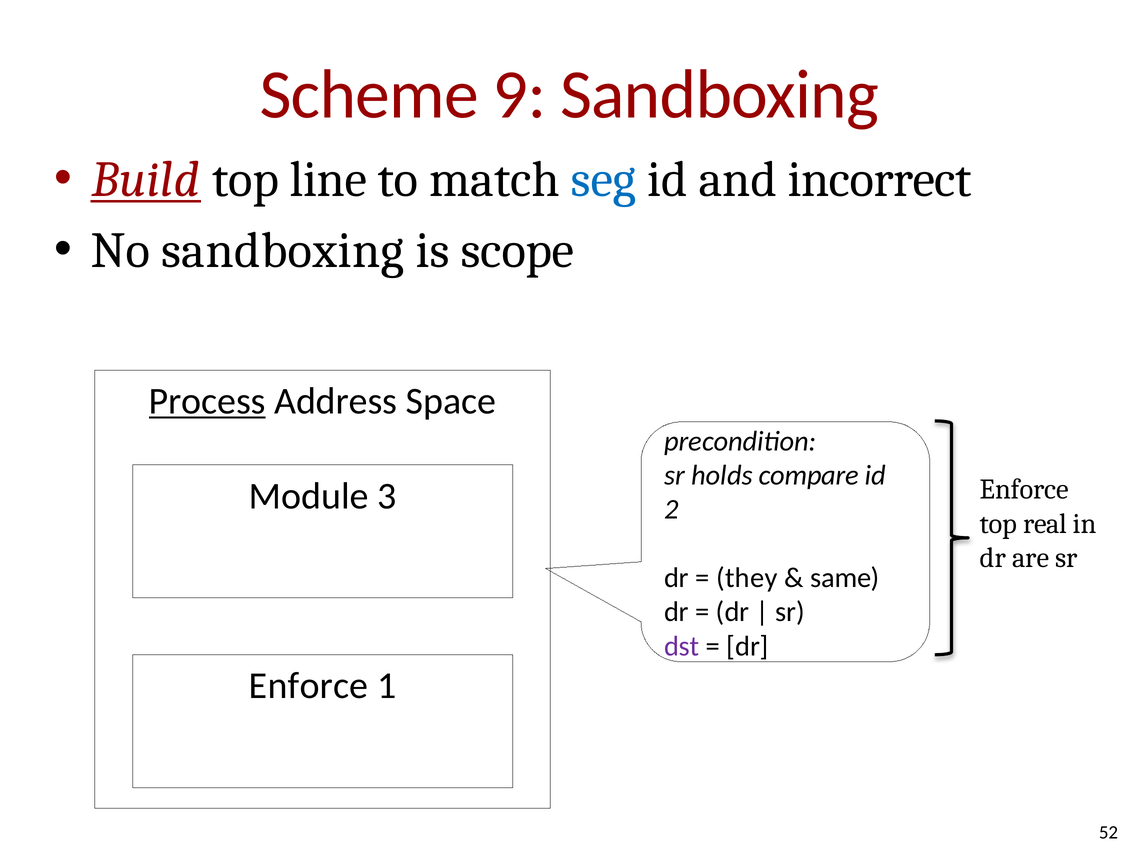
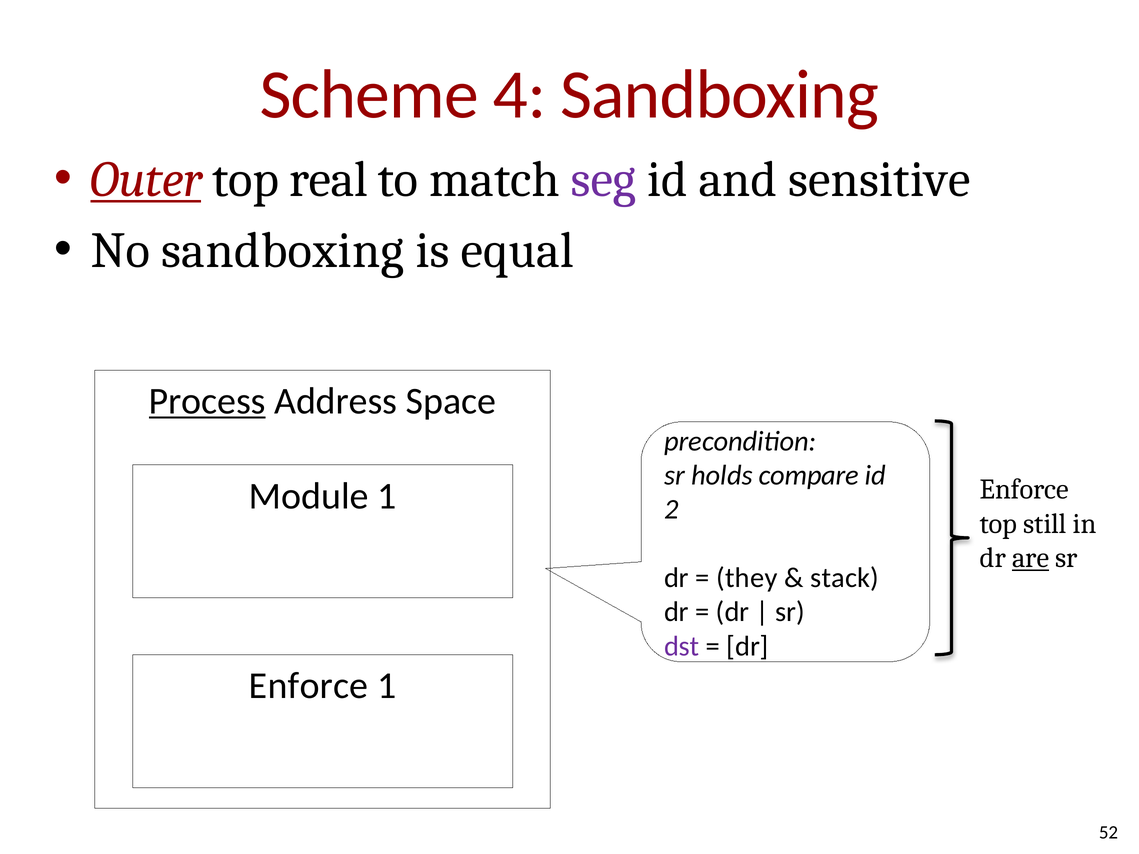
9: 9 -> 4 (520, 95)
Build: Build -> Outer (146, 180)
line: line -> real (329, 180)
seg colour: blue -> purple (603, 180)
incorrect: incorrect -> sensitive (879, 180)
scope: scope -> equal (517, 251)
Module 3: 3 -> 1 (387, 496)
real: real -> still (1045, 524)
are underline: none -> present (1031, 558)
same: same -> stack (845, 578)
